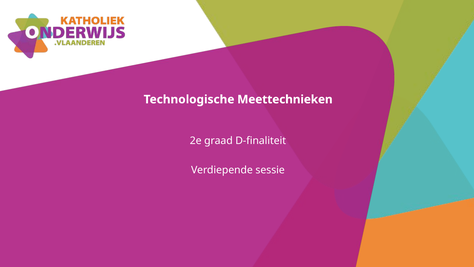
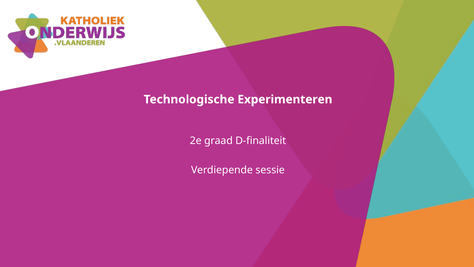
Meettechnieken: Meettechnieken -> Experimenteren (285, 99)
